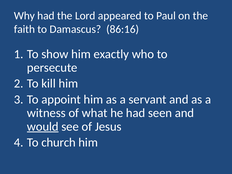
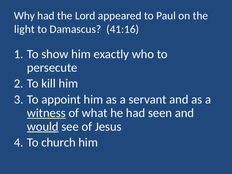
faith: faith -> light (24, 29)
86:16: 86:16 -> 41:16 (123, 29)
witness underline: none -> present (46, 113)
